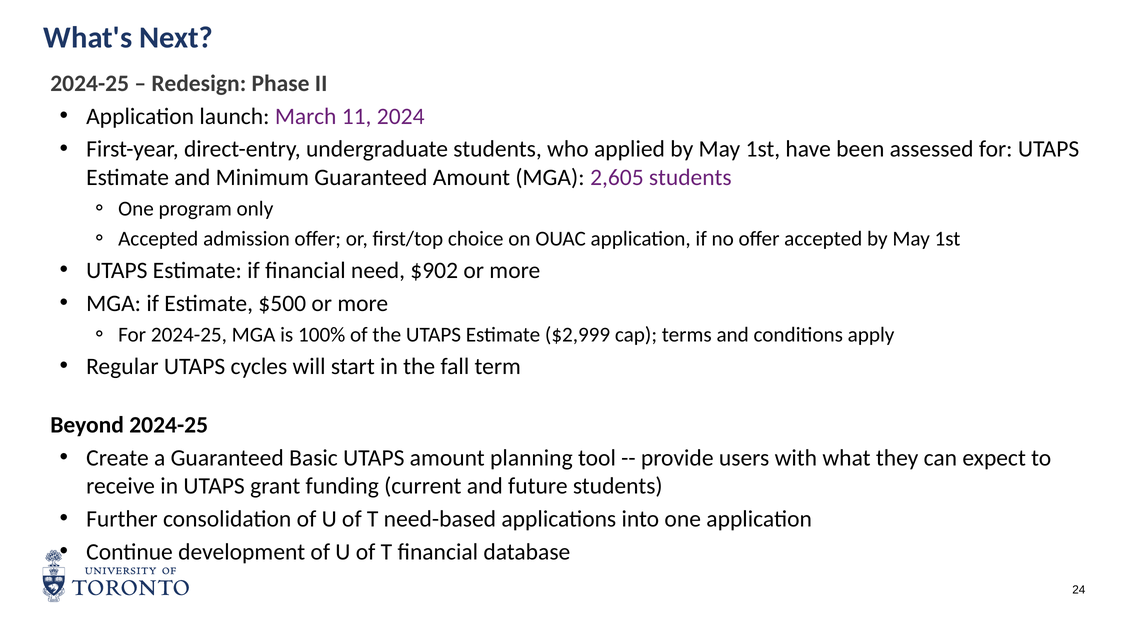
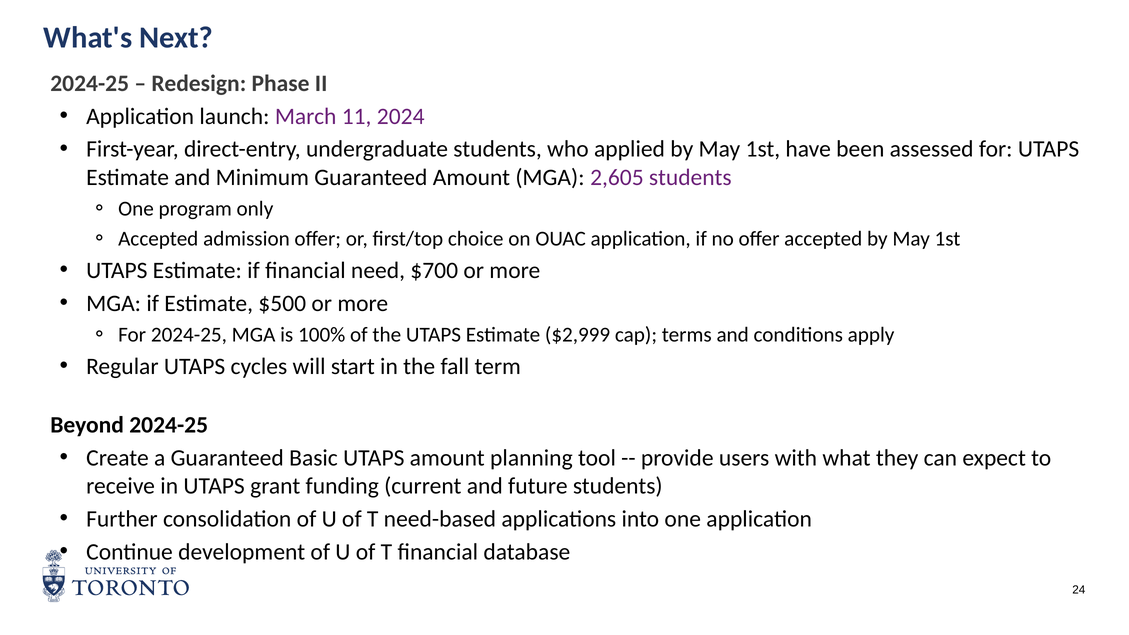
$902: $902 -> $700 (434, 271)
